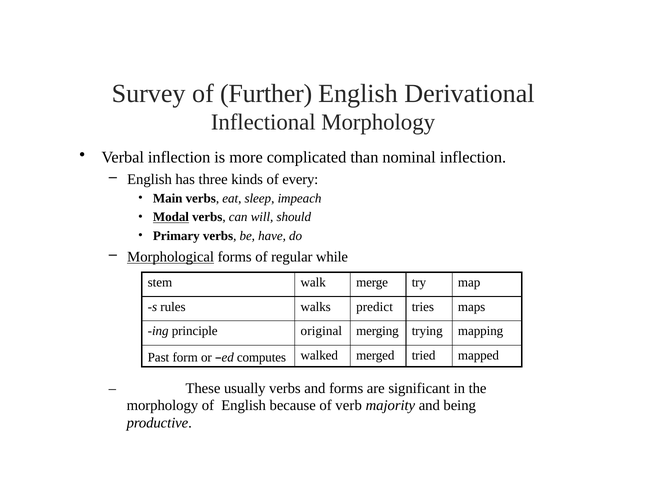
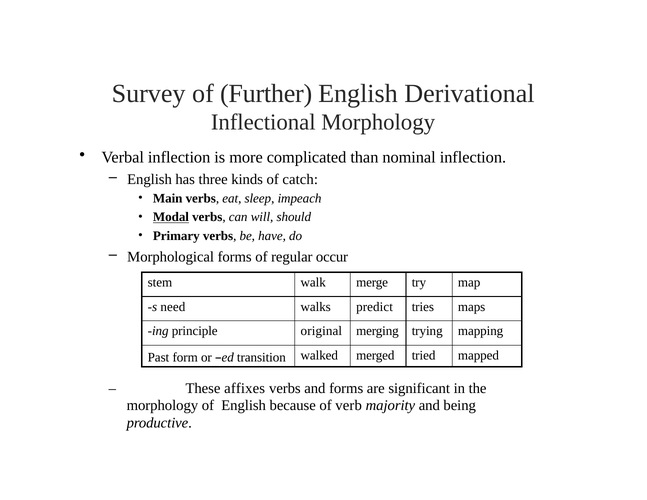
every: every -> catch (300, 179)
Morphological underline: present -> none (171, 257)
while: while -> occur (332, 257)
rules: rules -> need (173, 307)
computes: computes -> transition (261, 358)
usually: usually -> affixes (245, 388)
